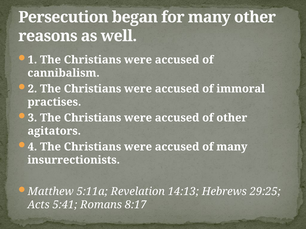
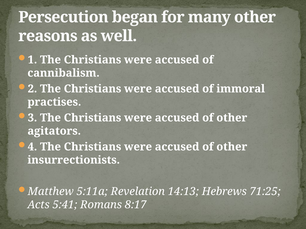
many: many -> other (232, 147)
29:25: 29:25 -> 71:25 (265, 192)
